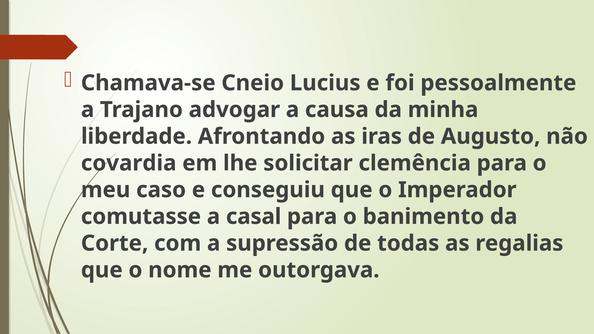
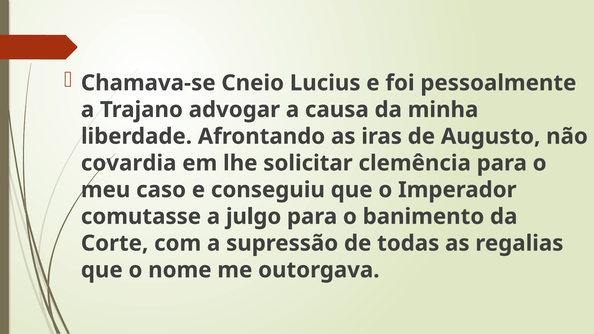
casal: casal -> julgo (254, 217)
